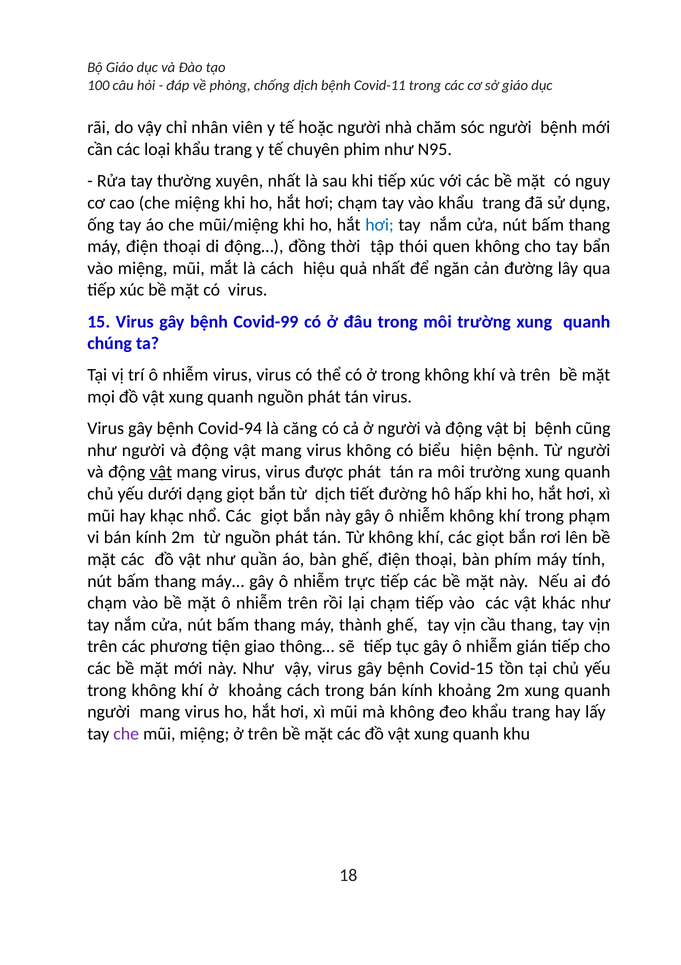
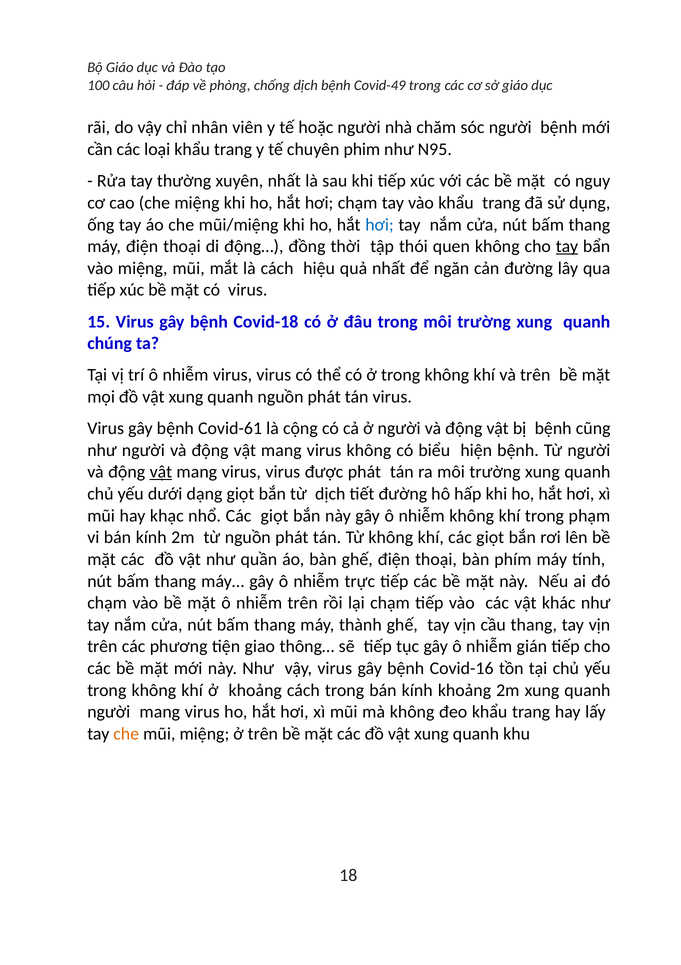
Covid-11: Covid-11 -> Covid-49 (380, 85)
tay underline: none -> present (567, 247)
Covid-99: Covid-99 -> Covid-18 (266, 322)
Covid-94: Covid-94 -> Covid-61 (230, 429)
căng: căng -> cộng (300, 429)
Covid-15: Covid-15 -> Covid-16 (462, 669)
che colour: purple -> orange (126, 734)
